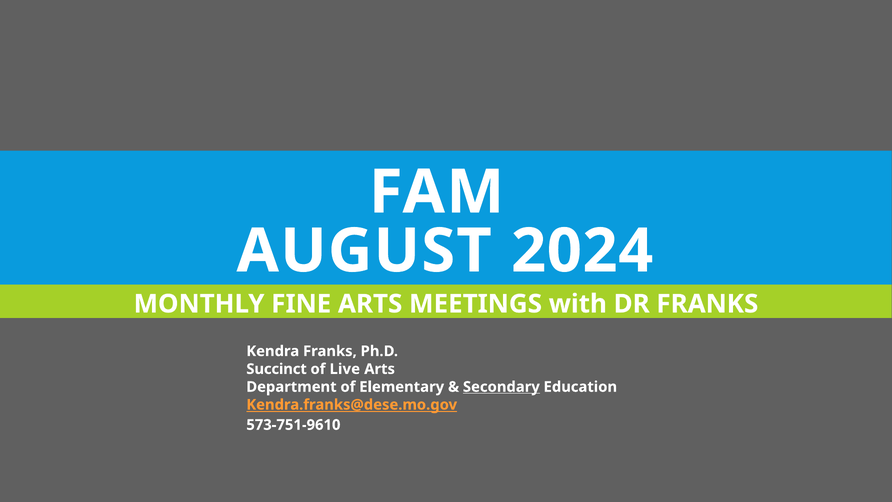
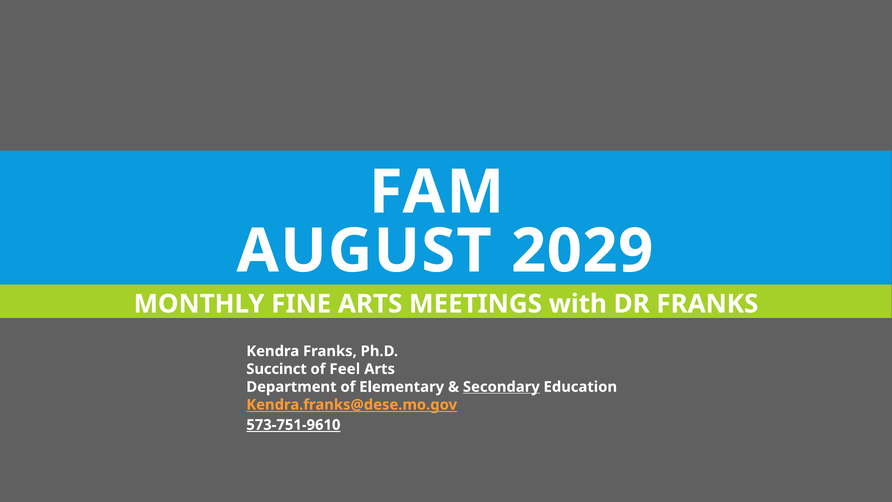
2024: 2024 -> 2029 (582, 251)
Live: Live -> Feel (345, 369)
573-751-9610 underline: none -> present (293, 425)
